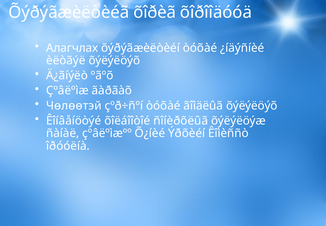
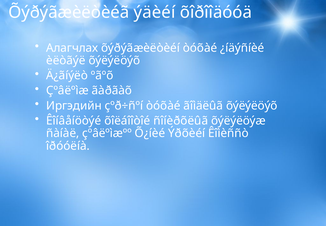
õîðèã: õîðèã -> ýäèéí (154, 12)
Чөлөөтэй: Чөлөөтэй -> Иргэдийн (74, 105)
